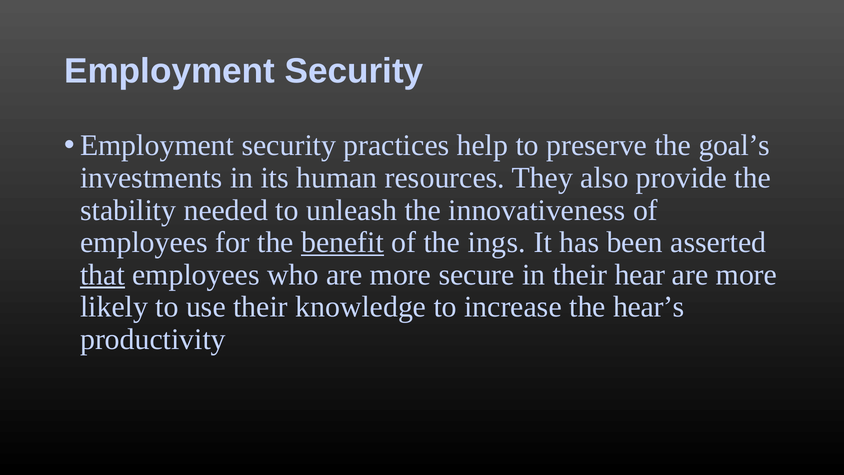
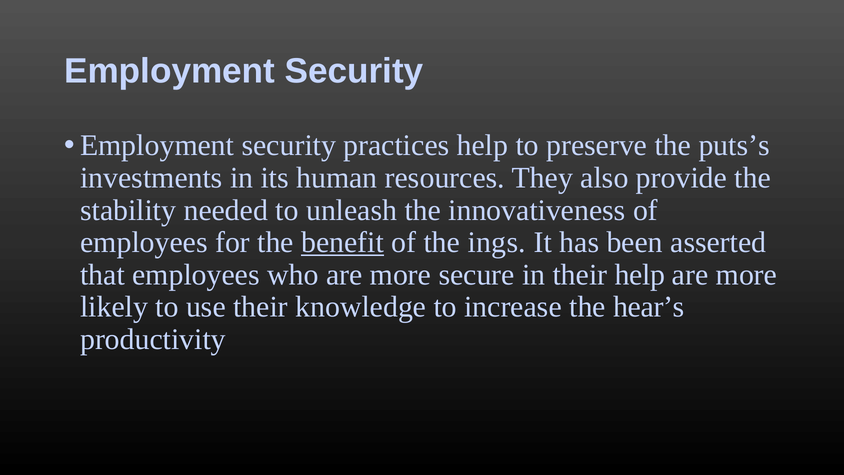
goal’s: goal’s -> puts’s (734, 145)
that underline: present -> none (103, 275)
their hear: hear -> help (640, 275)
